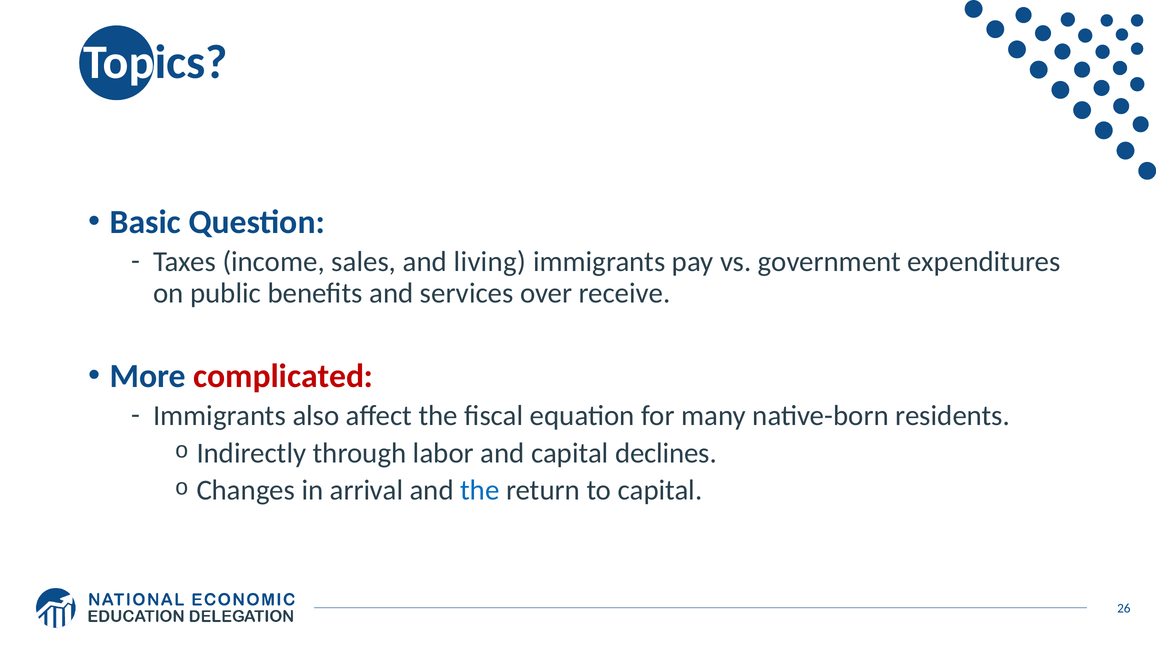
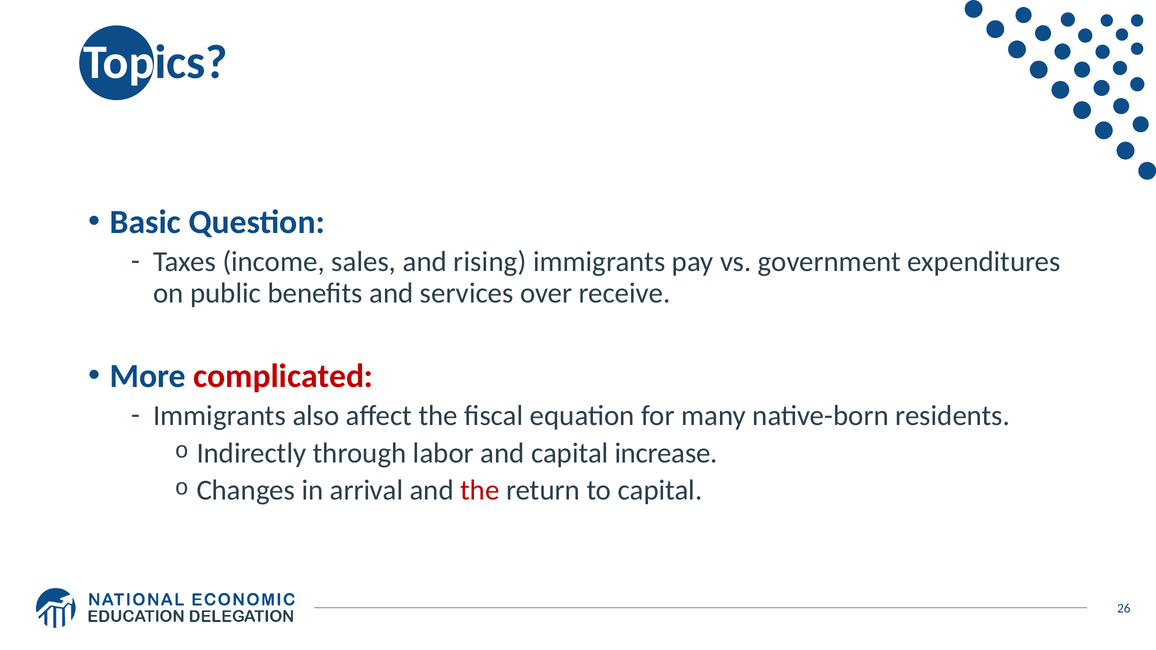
living: living -> rising (490, 262)
declines: declines -> increase (666, 453)
the colour: blue -> red (480, 490)
